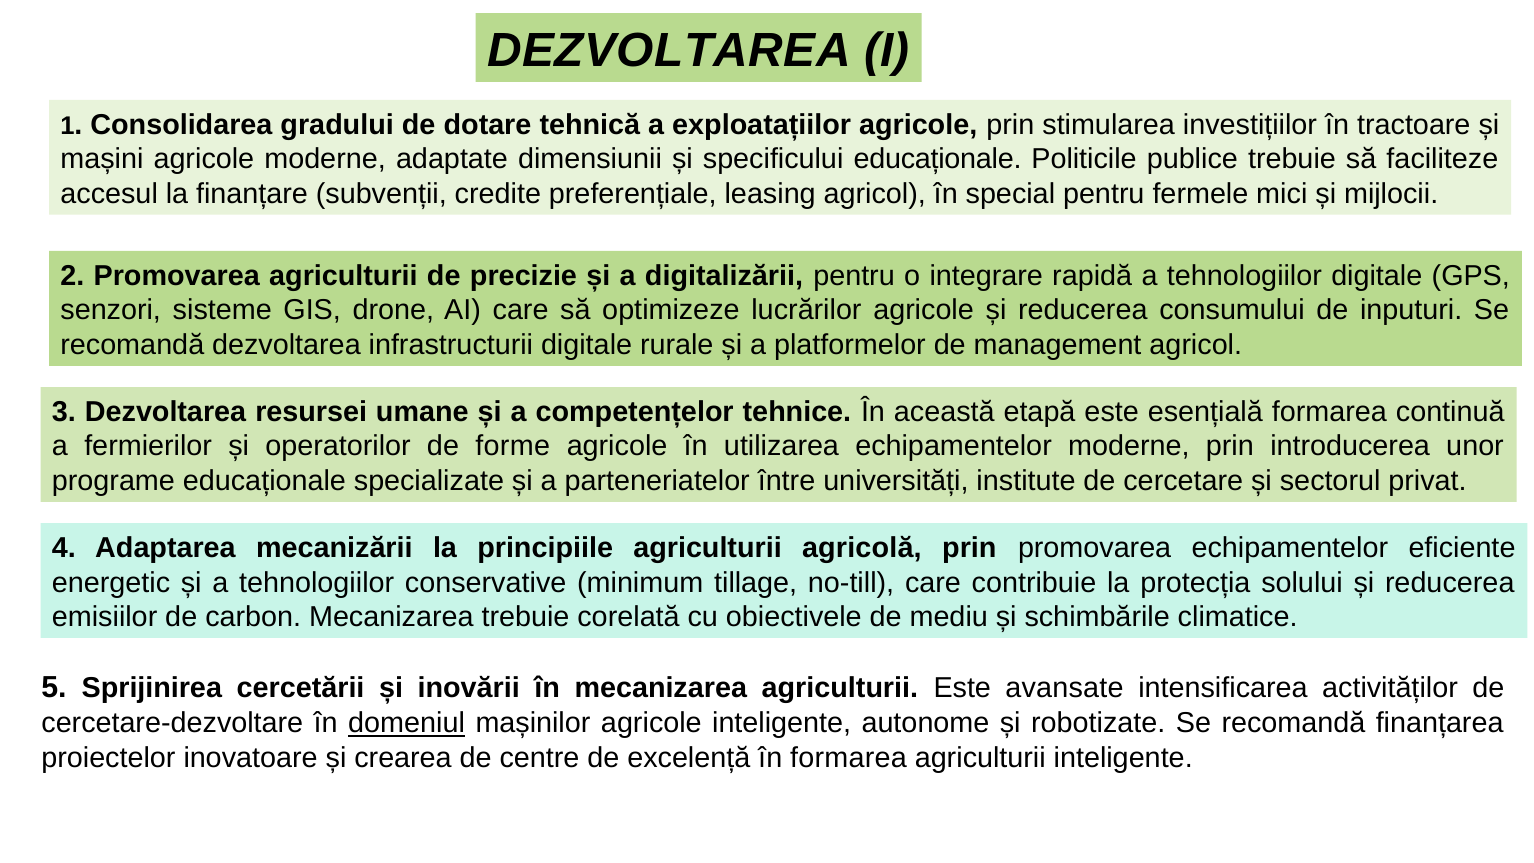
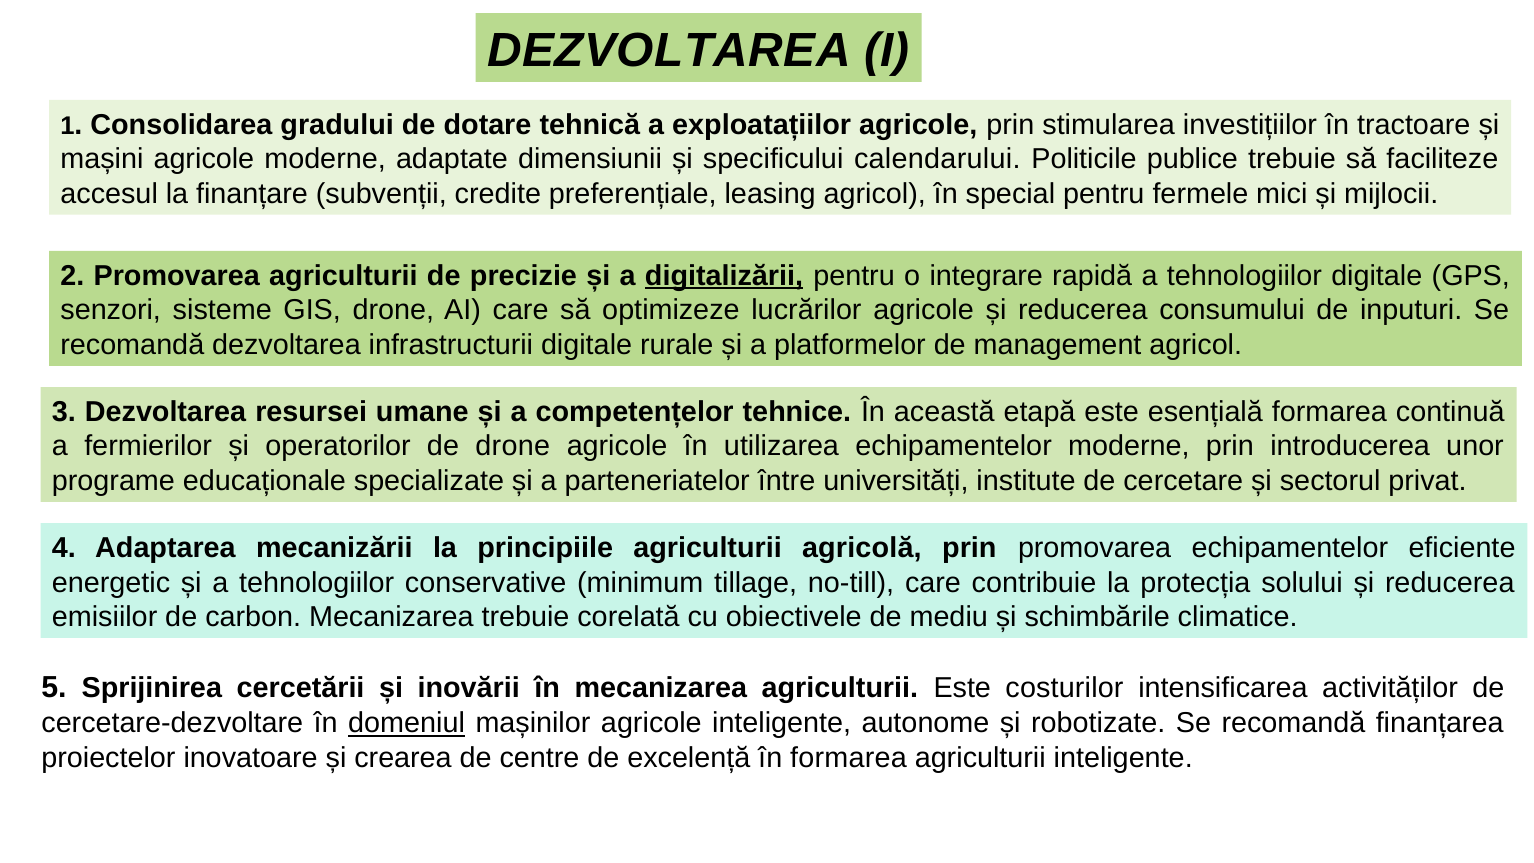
specificului educaționale: educaționale -> calendarului (937, 159)
digitalizării underline: none -> present (724, 276)
de forme: forme -> drone (513, 446)
avansate: avansate -> costurilor (1065, 688)
